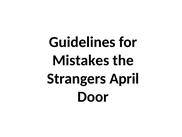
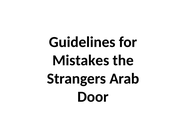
April: April -> Arab (124, 78)
